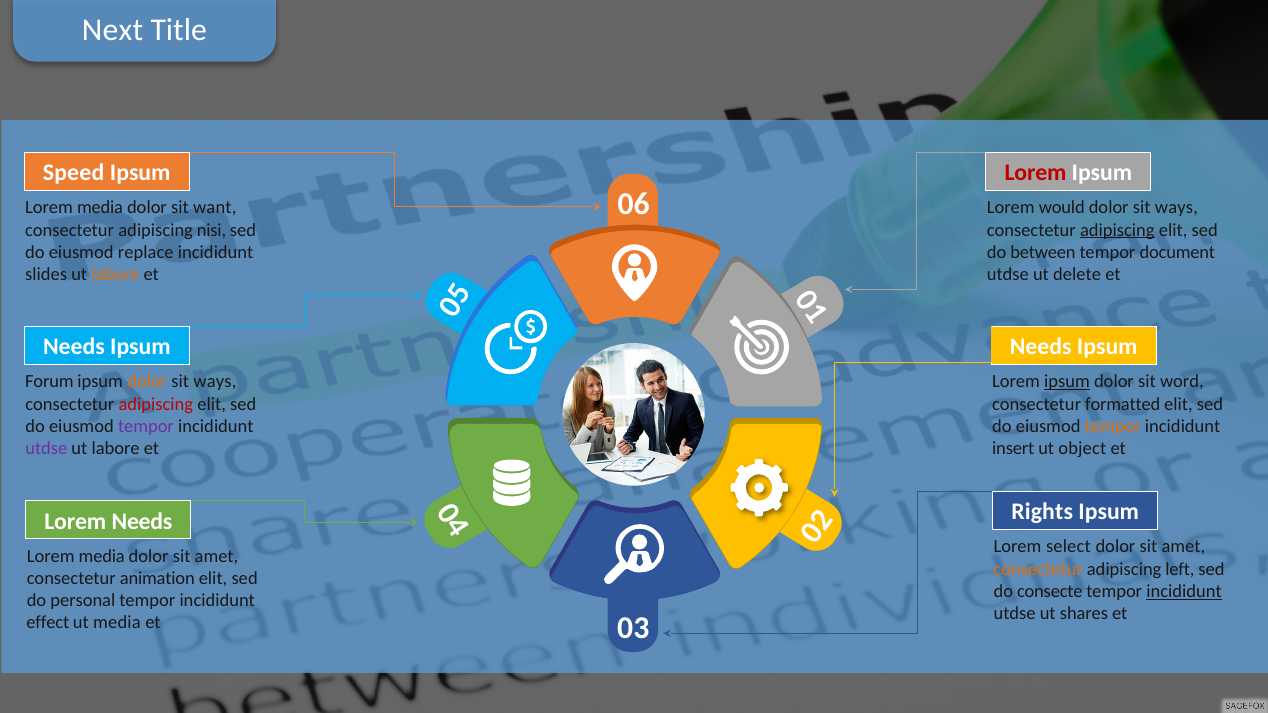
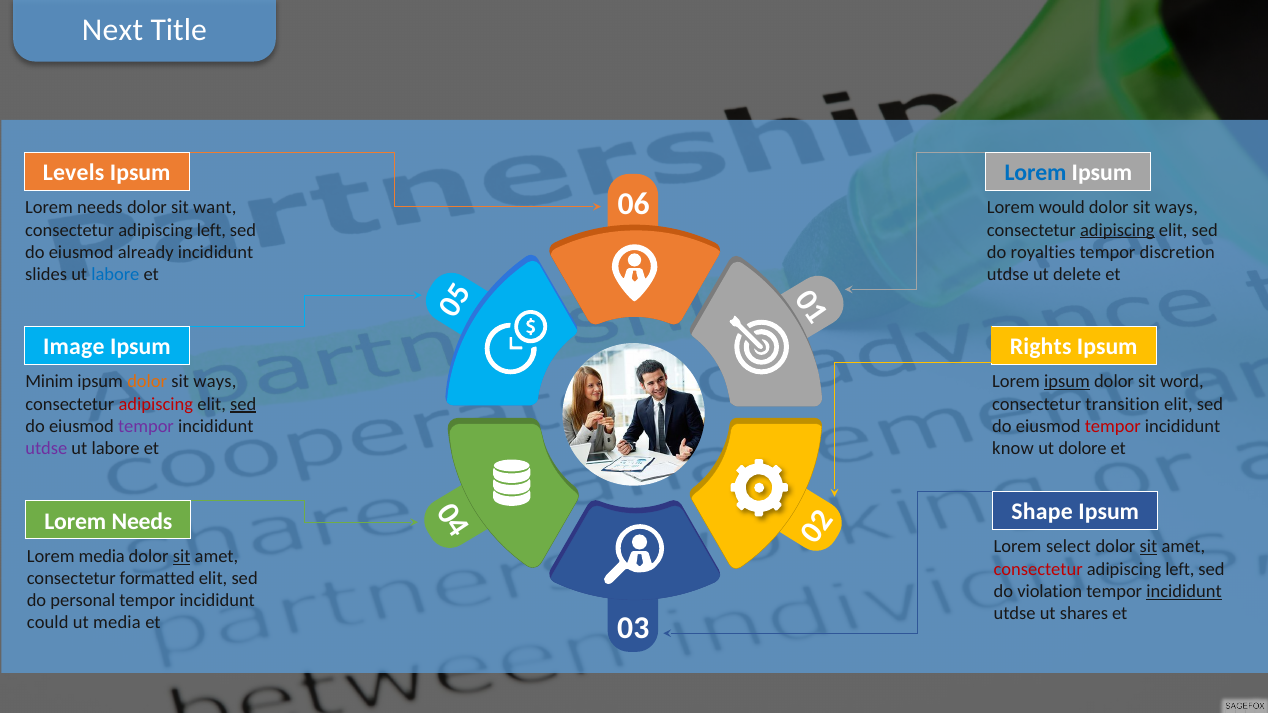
Speed: Speed -> Levels (74, 173)
Lorem colour: red -> blue (1036, 173)
media: media -> needs (100, 208)
nisi: nisi -> left (211, 230)
replace: replace -> already (146, 252)
between: between -> royalties (1043, 252)
document: document -> discretion (1177, 252)
labore colour: orange -> blue (115, 274)
Needs: Needs -> Image (74, 347)
Needs: Needs -> Rights (1041, 347)
Forum: Forum -> Minim (49, 382)
sed underline: none -> present (243, 404)
formatted: formatted -> transition (1123, 404)
tempor colour: orange -> red (1113, 426)
insert: insert -> know (1013, 449)
object: object -> dolore (1082, 449)
Rights: Rights -> Shape (1042, 512)
sit underline: none -> present (1148, 547)
sit underline: none -> present (182, 556)
consectetur colour: orange -> red (1038, 569)
animation: animation -> formatted (157, 579)
consecte: consecte -> violation (1050, 591)
effect: effect -> could (48, 623)
